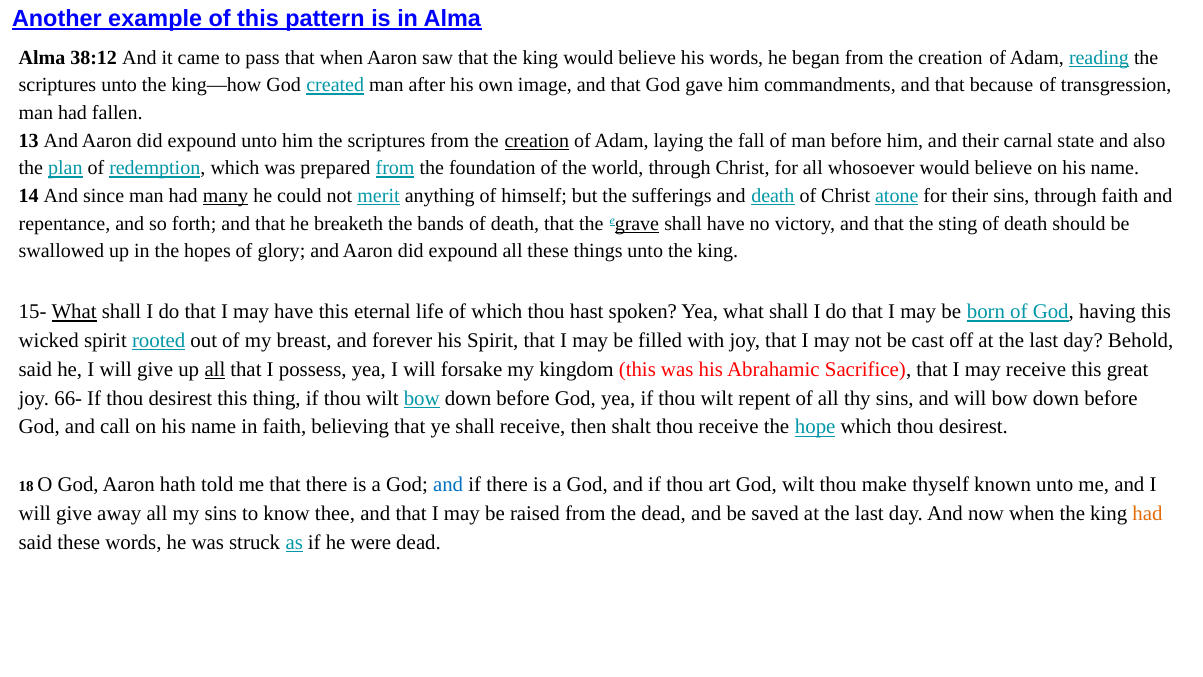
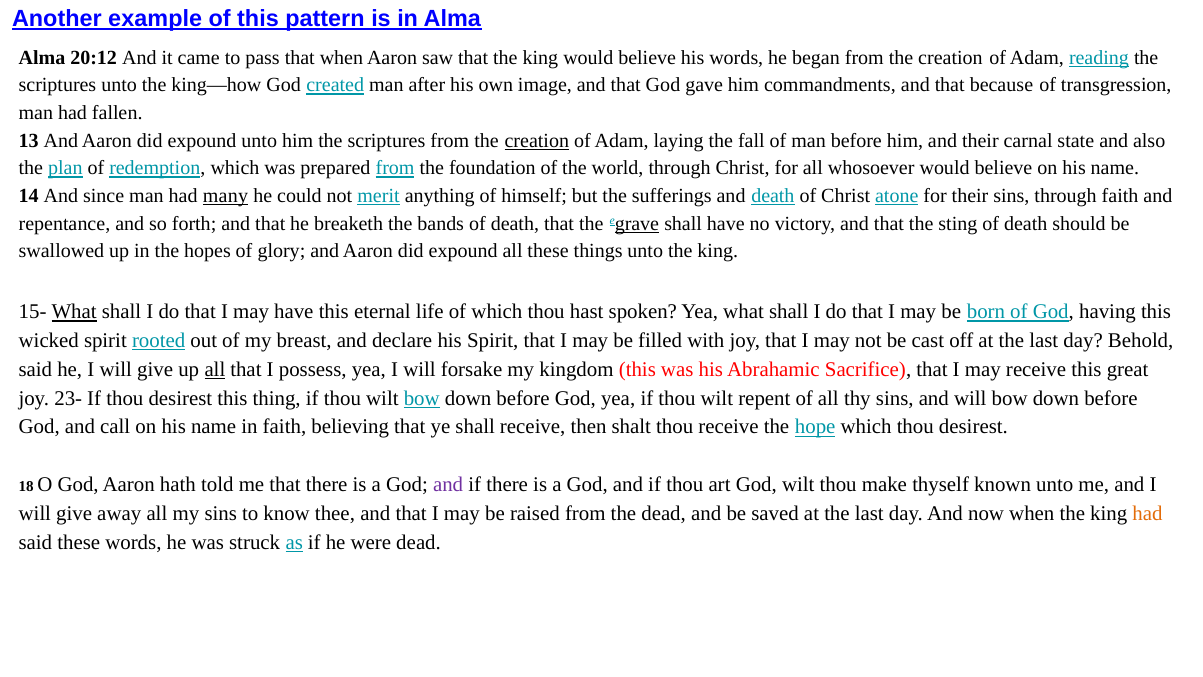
38:12: 38:12 -> 20:12 (94, 57)
forever: forever -> declare (402, 340)
66-: 66- -> 23- (68, 398)
and colour: blue -> purple (448, 484)
